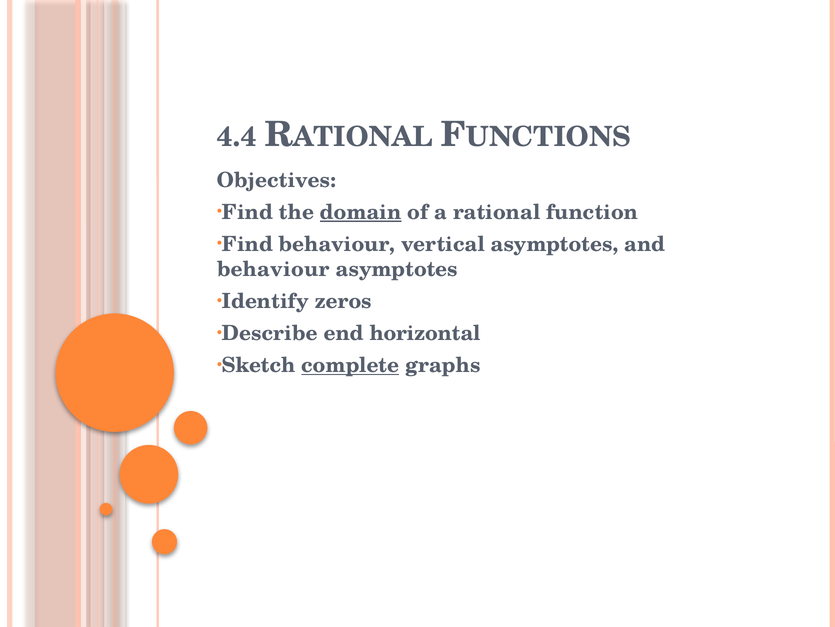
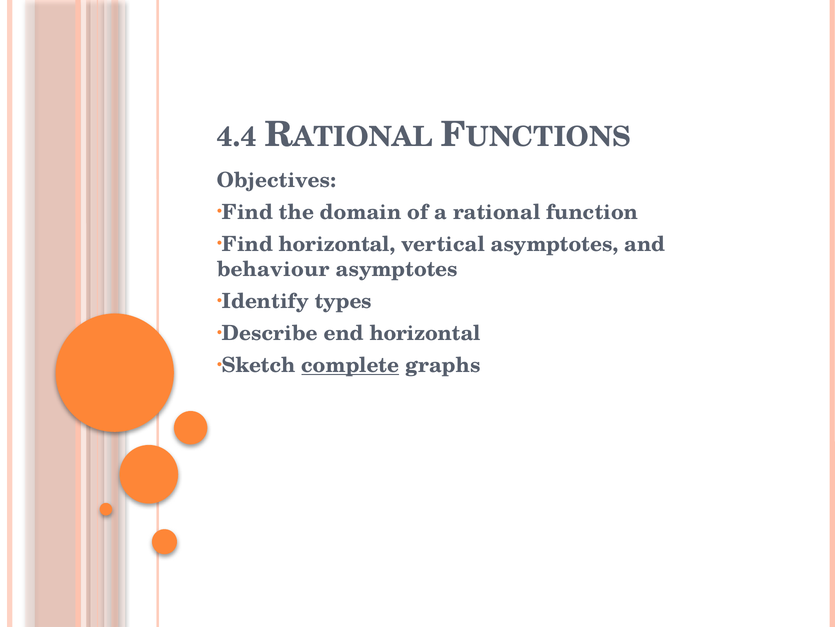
domain underline: present -> none (361, 212)
Find behaviour: behaviour -> horizontal (337, 244)
zeros: zeros -> types (343, 301)
